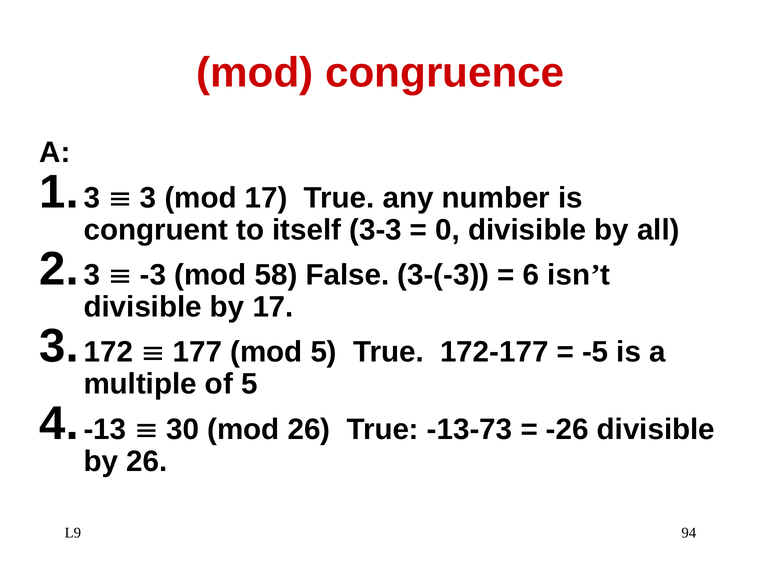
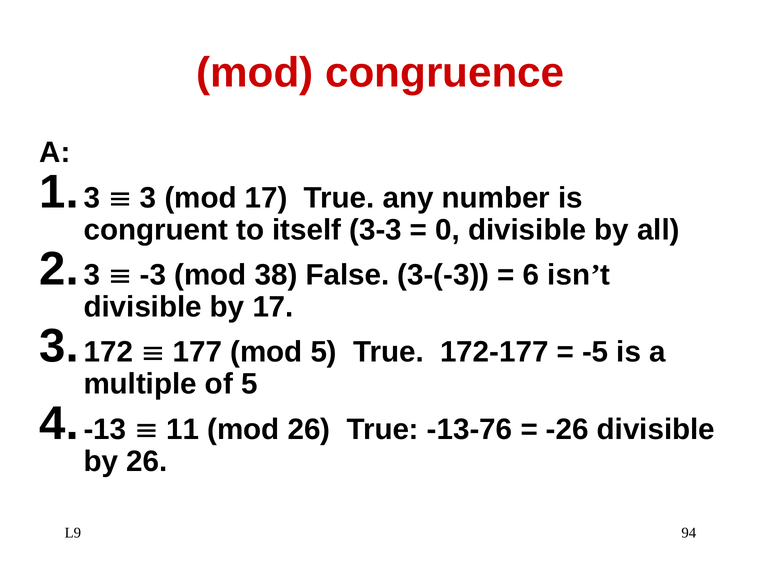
58: 58 -> 38 (276, 275)
30: 30 -> 11 (183, 430)
-13-73: -13-73 -> -13-76 (470, 430)
